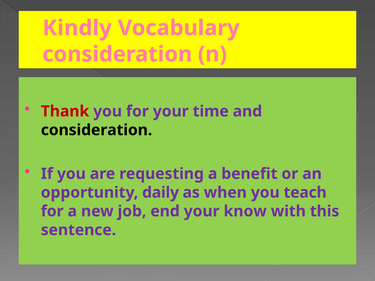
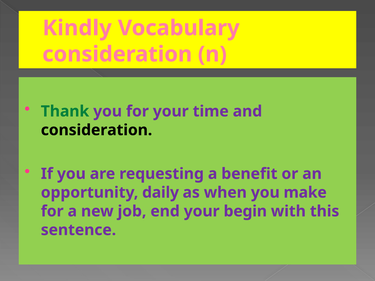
Thank colour: red -> green (65, 111)
teach: teach -> make (305, 193)
know: know -> begin (245, 211)
